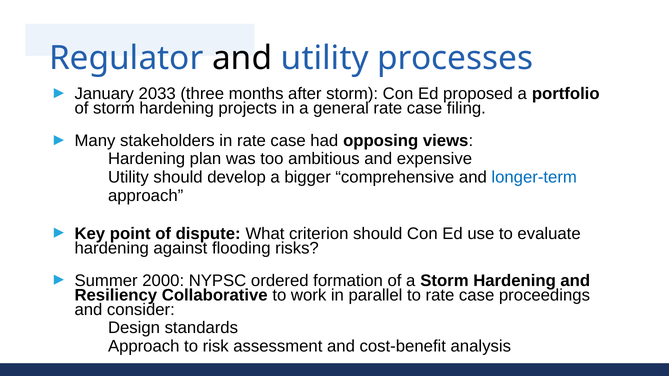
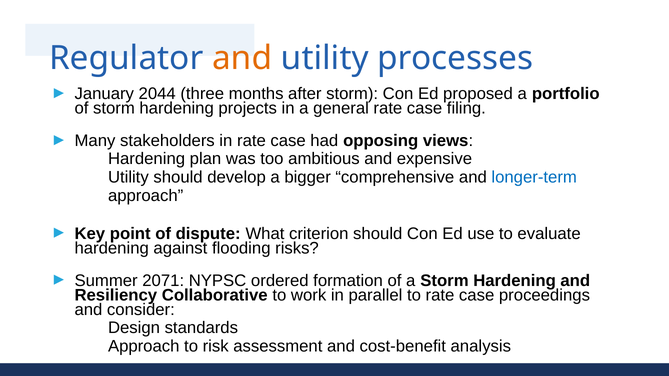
and colour: black -> orange (242, 58)
2033: 2033 -> 2044 (157, 94)
2000: 2000 -> 2071 (163, 281)
